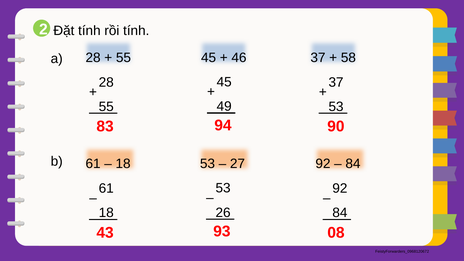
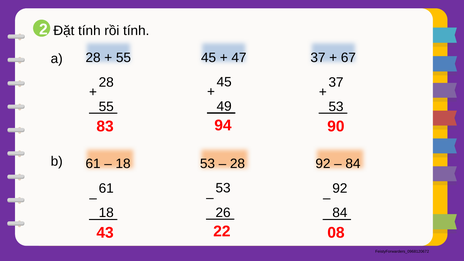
46: 46 -> 47 (239, 58)
58: 58 -> 67 (348, 58)
27: 27 -> 28 (237, 164)
93: 93 -> 22 (222, 232)
